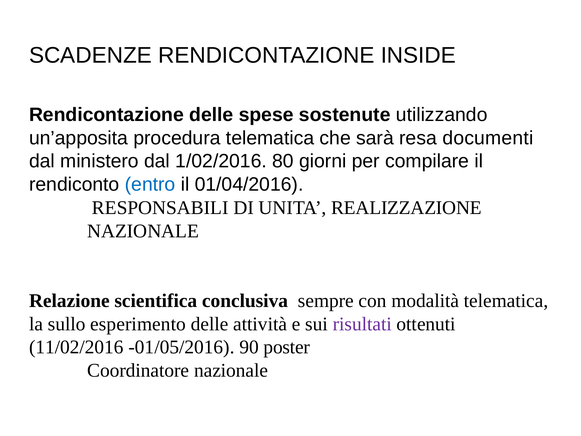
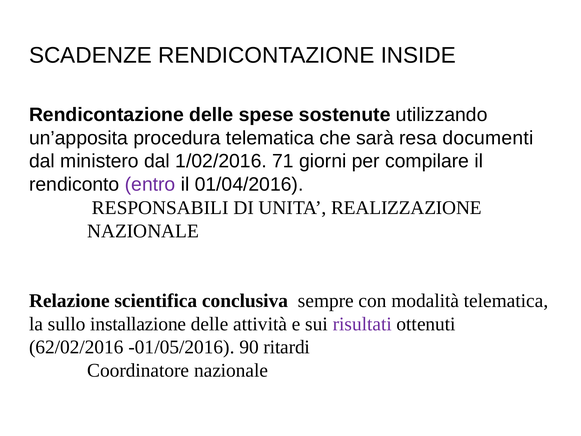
80: 80 -> 71 (283, 161)
entro colour: blue -> purple (150, 184)
esperimento: esperimento -> installazione (138, 324)
11/02/2016: 11/02/2016 -> 62/02/2016 (76, 347)
poster: poster -> ritardi (287, 347)
